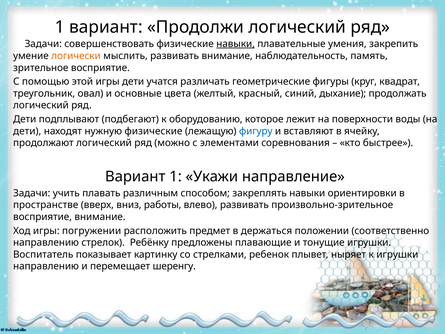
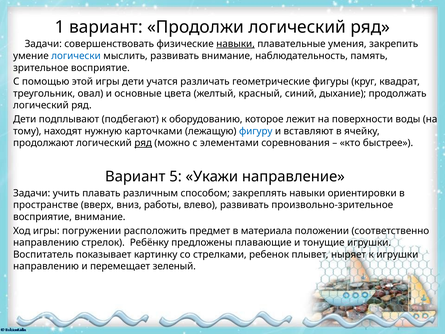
логически colour: orange -> blue (76, 56)
дети: дети -> тому (27, 131)
нужную физические: физические -> карточками (153, 131)
ряд underline: none -> present (143, 143)
Вариант 1: 1 -> 5 (176, 177)
держаться: держаться -> материала (267, 231)
шеренгу: шеренгу -> зеленый (174, 266)
